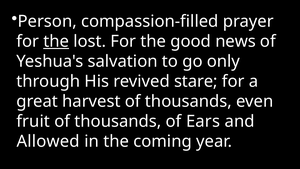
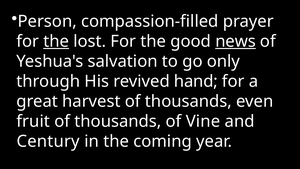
news underline: none -> present (236, 41)
stare: stare -> hand (196, 81)
Ears: Ears -> Vine (203, 121)
Allowed: Allowed -> Century (48, 141)
